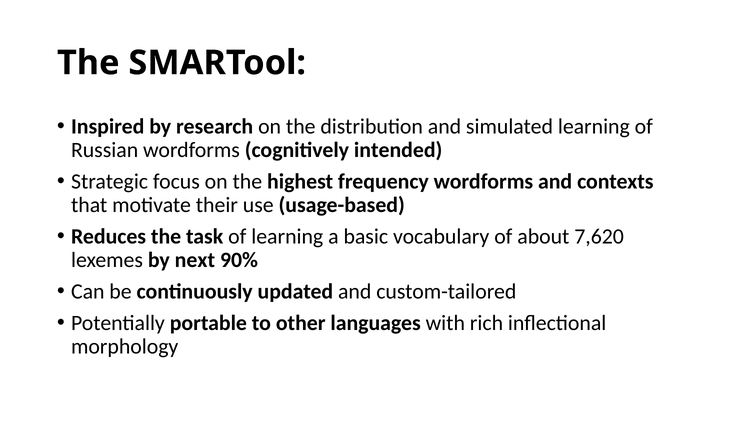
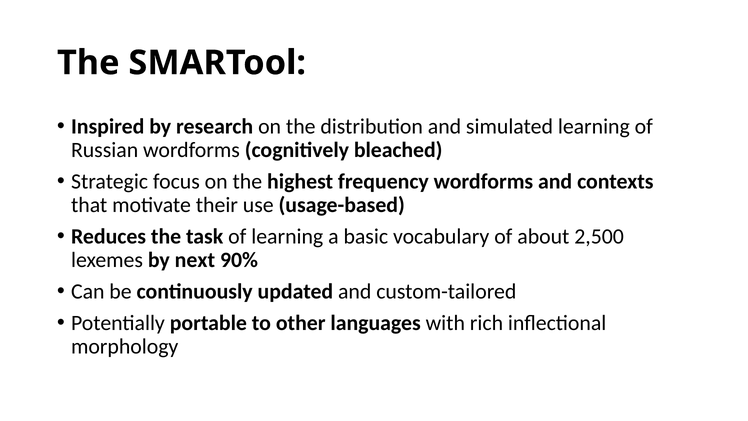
intended: intended -> bleached (398, 150)
7,620: 7,620 -> 2,500 (599, 236)
